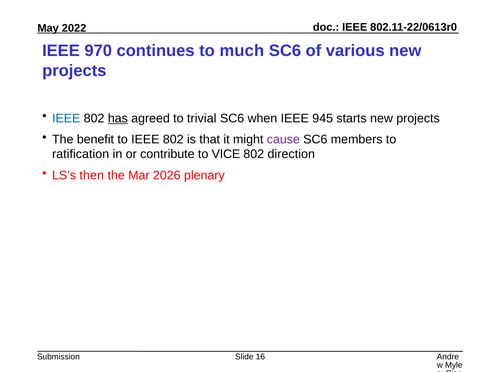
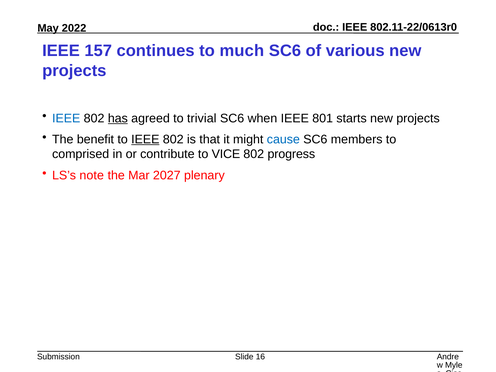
970: 970 -> 157 (98, 51)
945: 945 -> 801 (323, 118)
IEEE underline: none -> present (145, 139)
cause colour: purple -> blue (283, 139)
ratification: ratification -> comprised (81, 154)
direction: direction -> progress (291, 154)
then: then -> note (92, 175)
2026: 2026 -> 2027 (167, 175)
